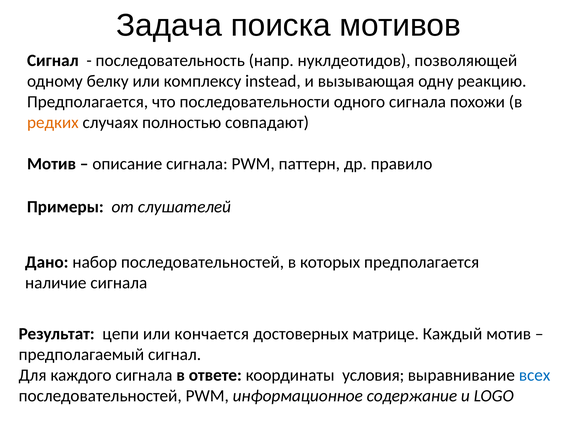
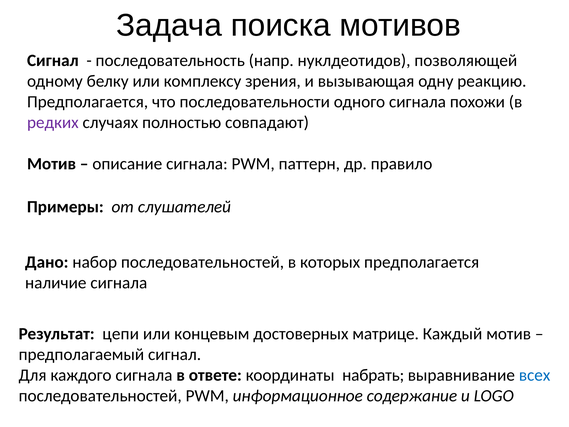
instead: instead -> зрения (273, 81)
редких colour: orange -> purple (53, 122)
кончается: кончается -> концевым (212, 334)
условия: условия -> набрать (373, 375)
